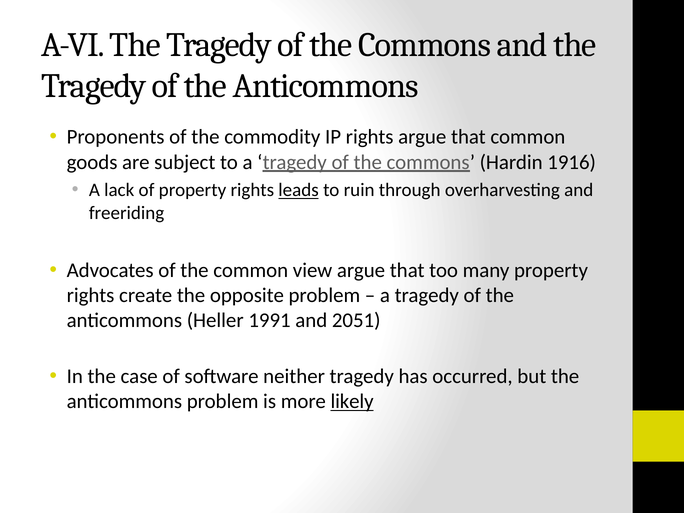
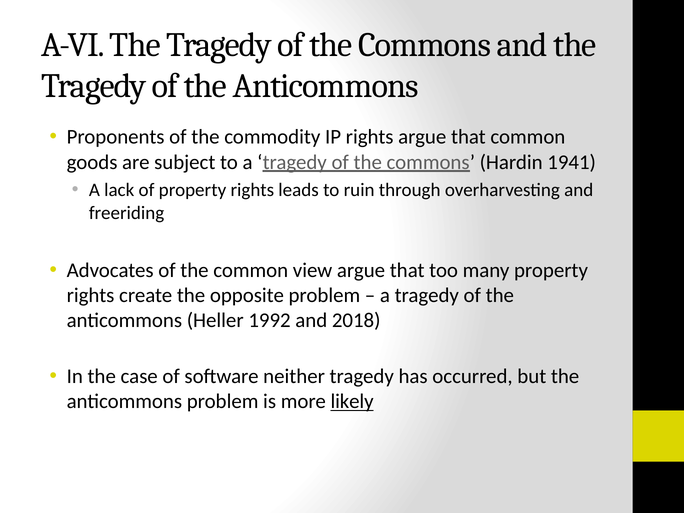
1916: 1916 -> 1941 (572, 162)
leads underline: present -> none (299, 190)
1991: 1991 -> 1992 (270, 321)
2051: 2051 -> 2018 (356, 321)
